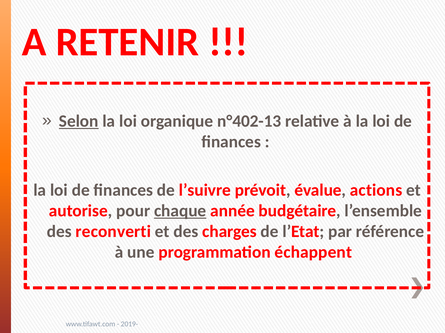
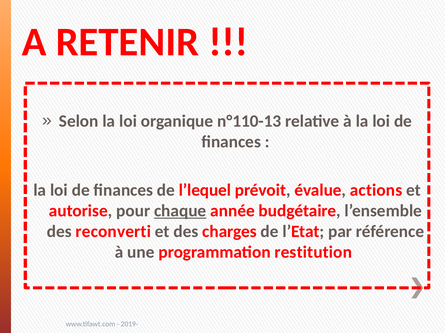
Selon underline: present -> none (79, 121)
n°402-13: n°402-13 -> n°110-13 (249, 121)
l’suivre: l’suivre -> l’lequel (205, 191)
échappent: échappent -> restitution (313, 253)
